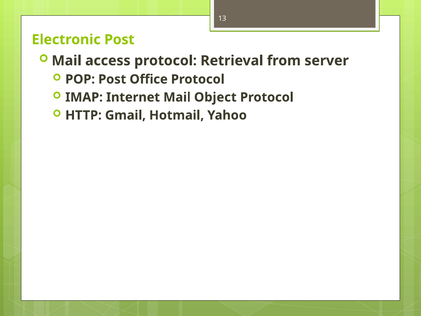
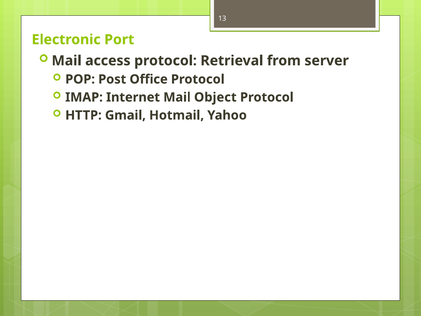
Electronic Post: Post -> Port (119, 40)
